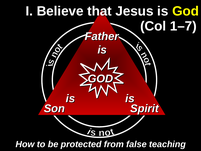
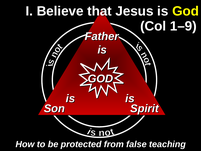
1–7: 1–7 -> 1–9 (183, 26)
